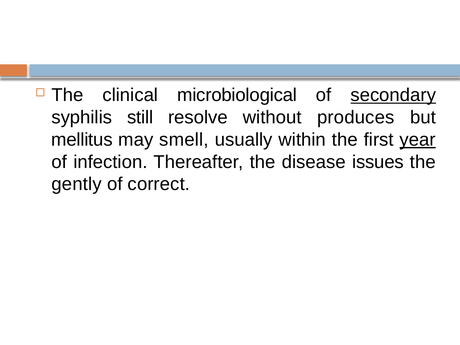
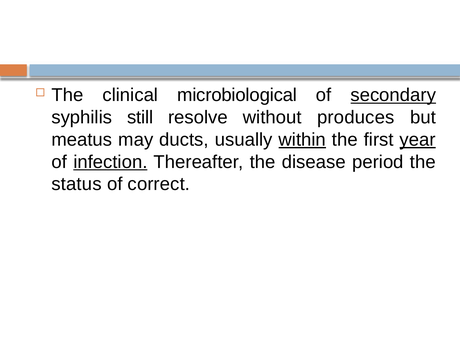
mellitus: mellitus -> meatus (82, 140)
smell: smell -> ducts (184, 140)
within underline: none -> present (302, 140)
infection underline: none -> present (110, 162)
issues: issues -> period (378, 162)
gently: gently -> status (77, 184)
